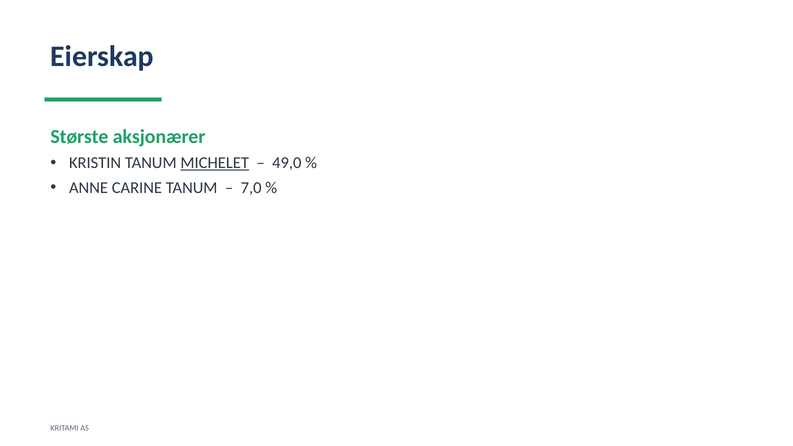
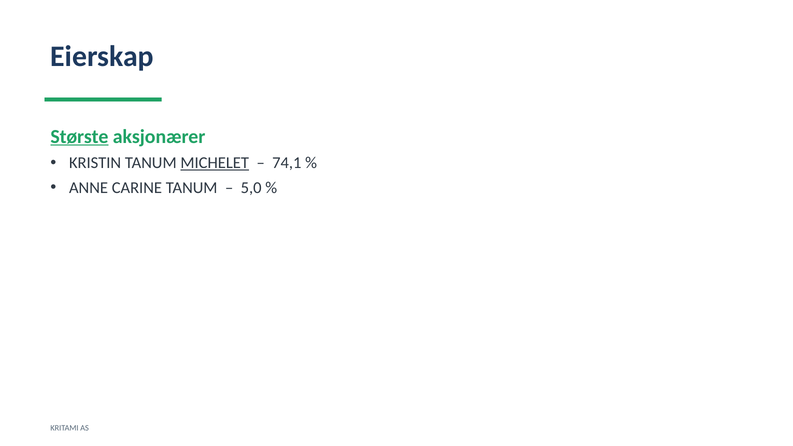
Største underline: none -> present (79, 137)
49,0: 49,0 -> 74,1 (287, 163)
7,0: 7,0 -> 5,0 (251, 188)
